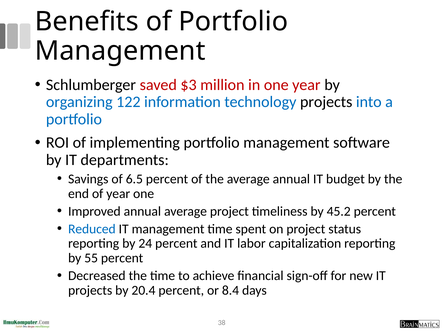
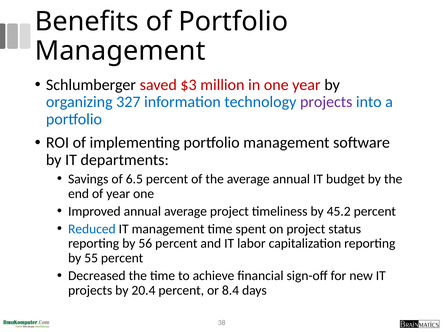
122: 122 -> 327 (128, 102)
projects colour: black -> purple (326, 102)
24: 24 -> 56 (145, 244)
